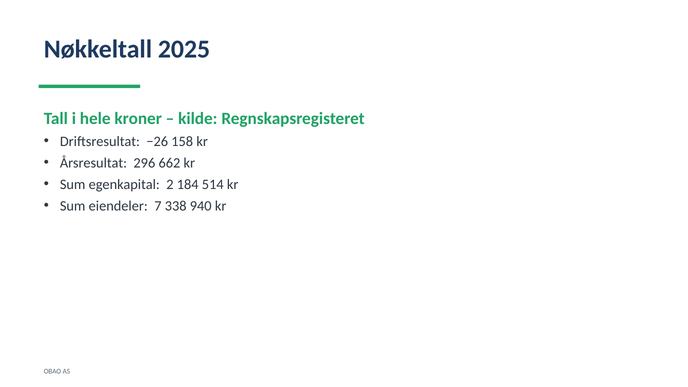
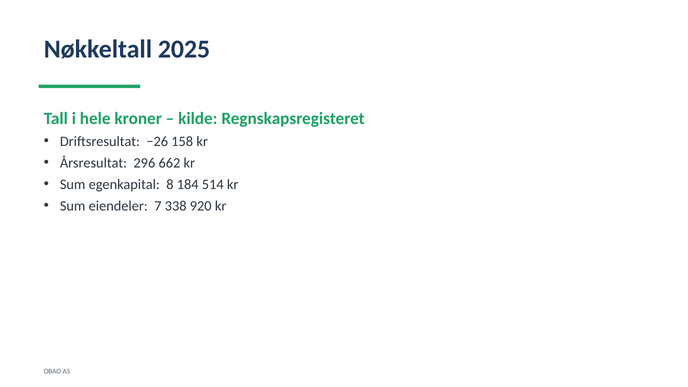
2: 2 -> 8 (170, 184)
940: 940 -> 920 (201, 206)
